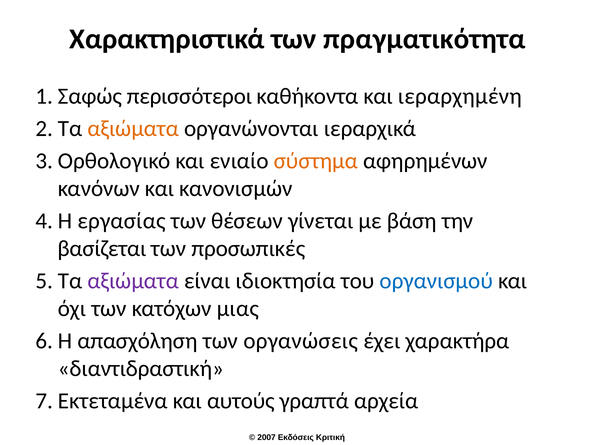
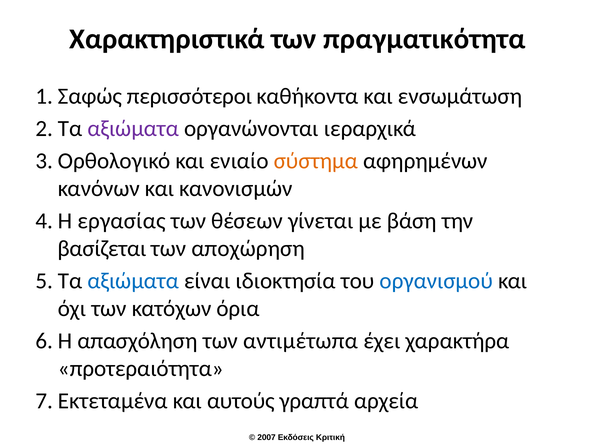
ιεραρχημένη: ιεραρχημένη -> ενσωμάτωση (460, 96)
αξιώματα colour: orange -> purple (133, 129)
προσωπικές: προσωπικές -> αποχώρηση (248, 249)
αξιώματα colour: purple -> blue (133, 281)
μιας: μιας -> όρια (238, 309)
οργανώσεις: οργανώσεις -> αντιμέτωπα (301, 341)
διαντιδραστική: διαντιδραστική -> προτεραιότητα (141, 369)
